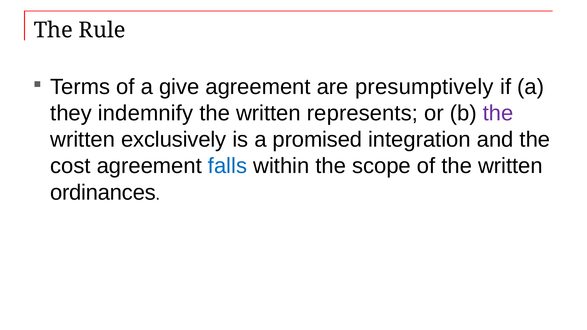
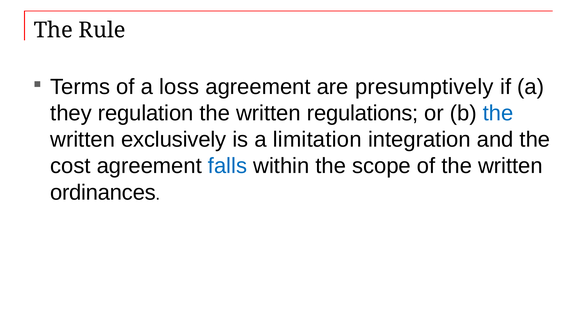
give: give -> loss (179, 87)
indemnify: indemnify -> regulation (146, 113)
represents: represents -> regulations (363, 113)
the colour: purple -> blue (498, 113)
promised: promised -> limitation (317, 140)
